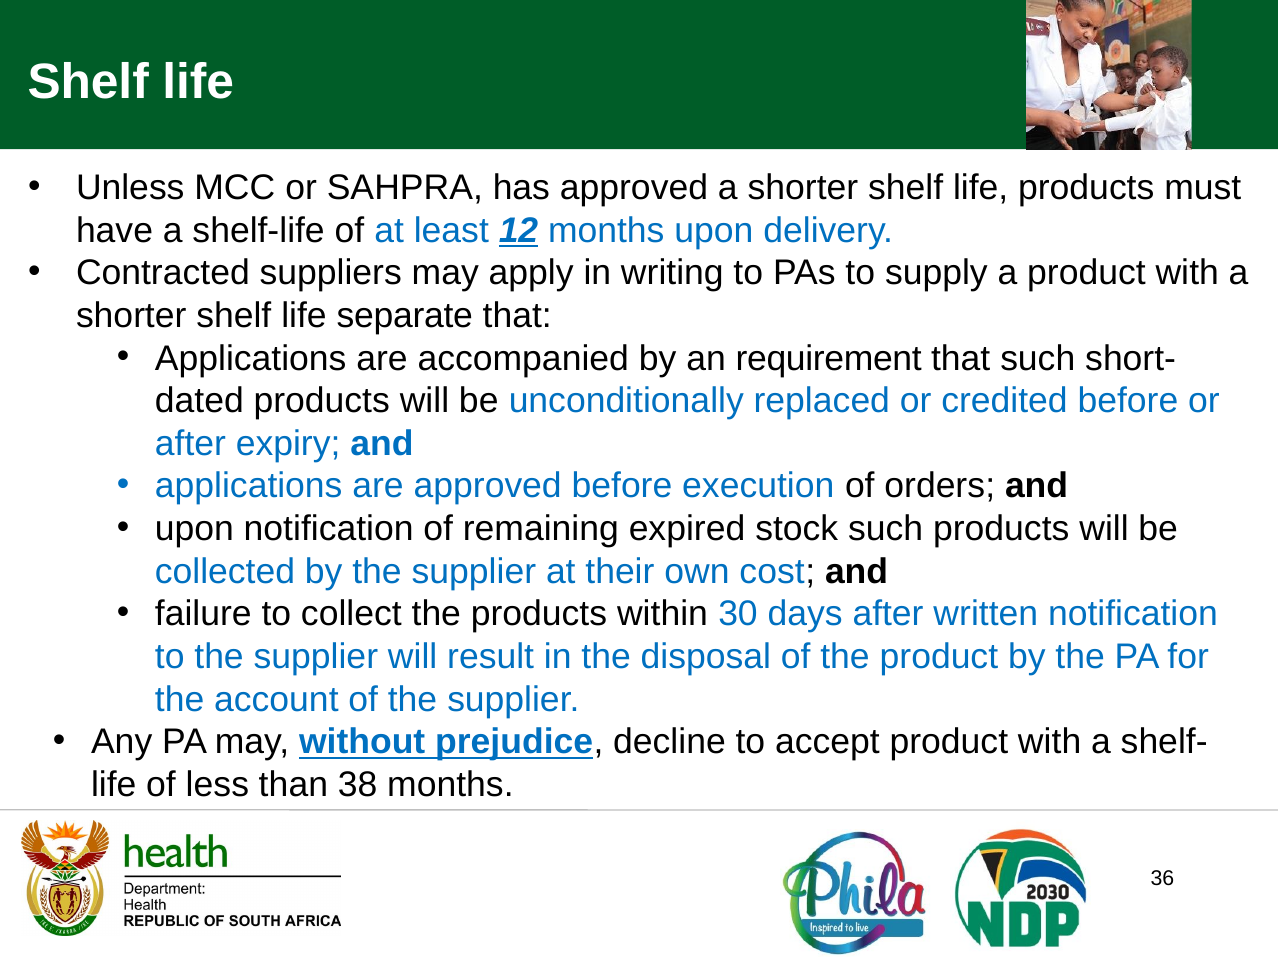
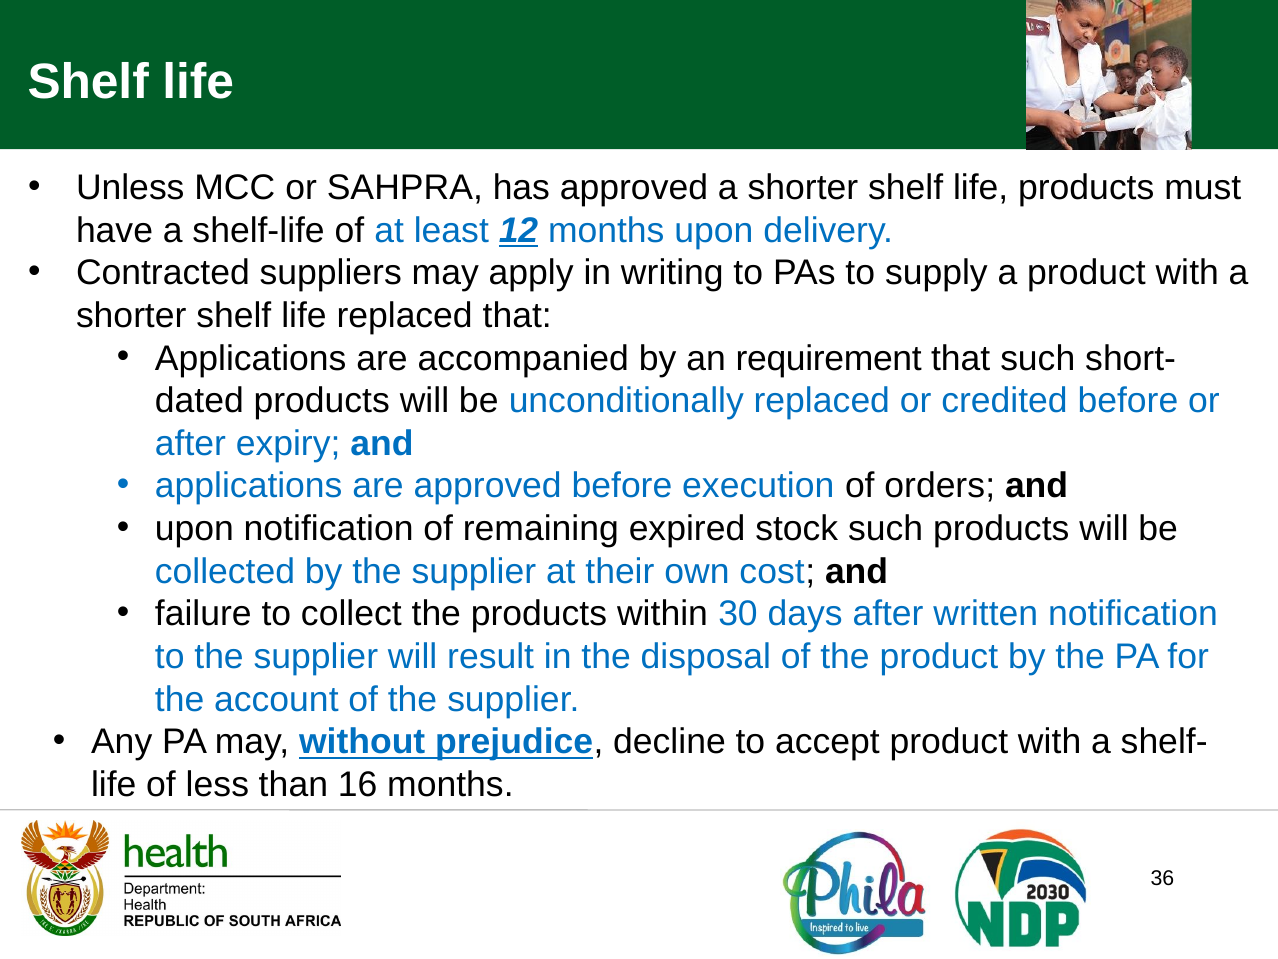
life separate: separate -> replaced (405, 315)
38: 38 -> 16 (358, 784)
